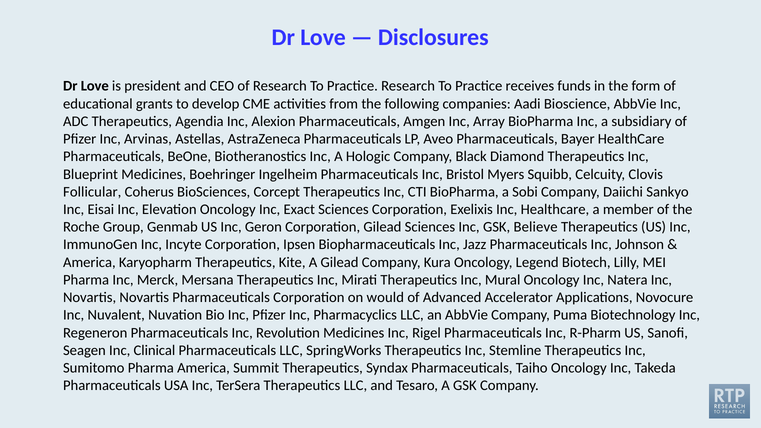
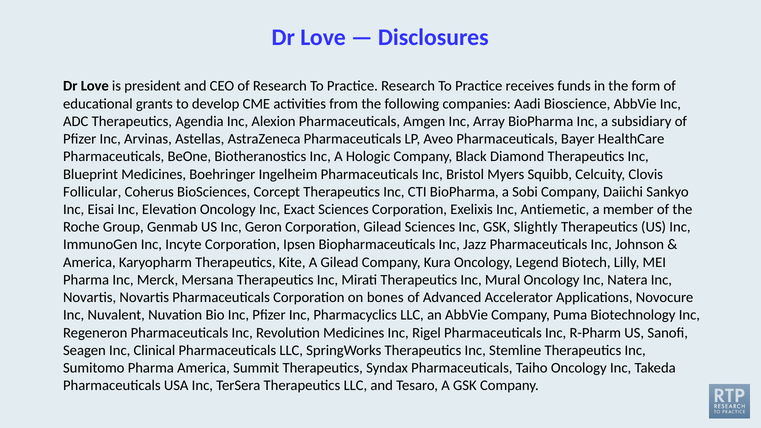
Inc Healthcare: Healthcare -> Antiemetic (555, 209)
Believe: Believe -> Slightly (536, 227)
would: would -> bones (385, 298)
